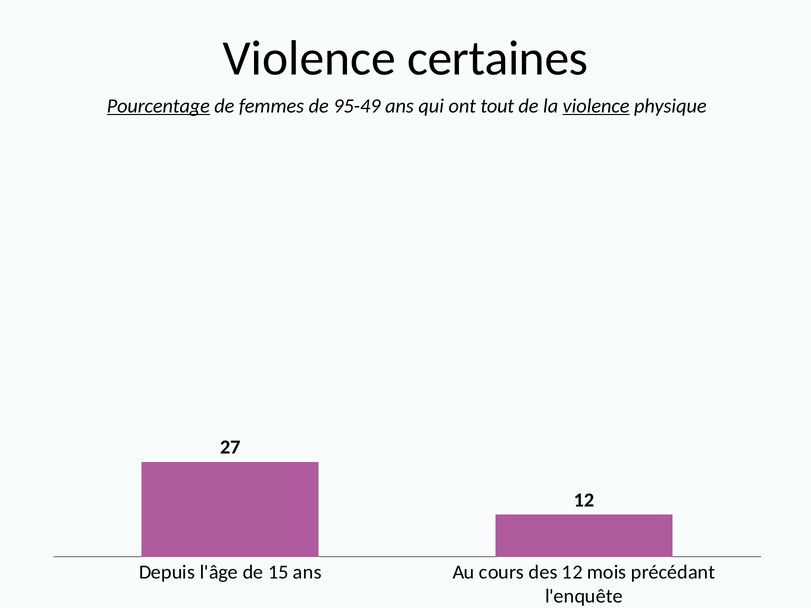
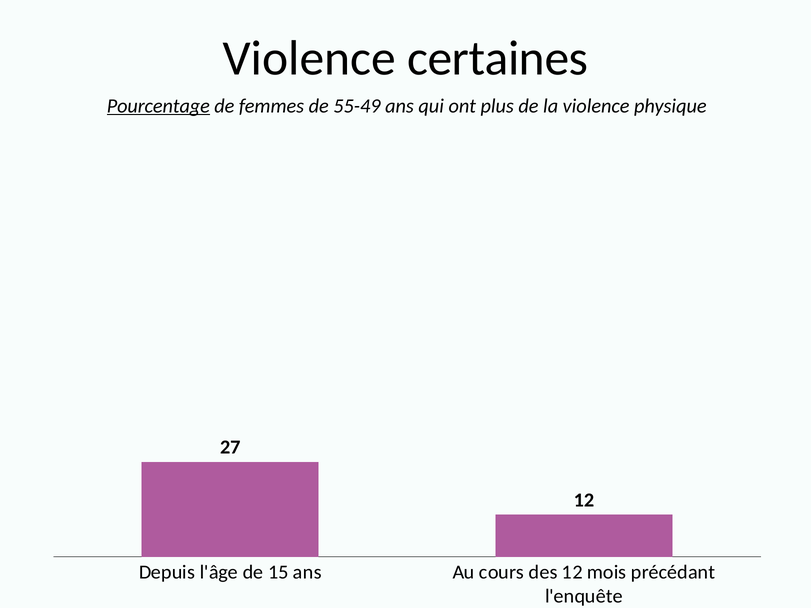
95-49: 95-49 -> 55-49 (357, 106)
tout: tout -> plus (497, 106)
violence underline: present -> none (596, 106)
